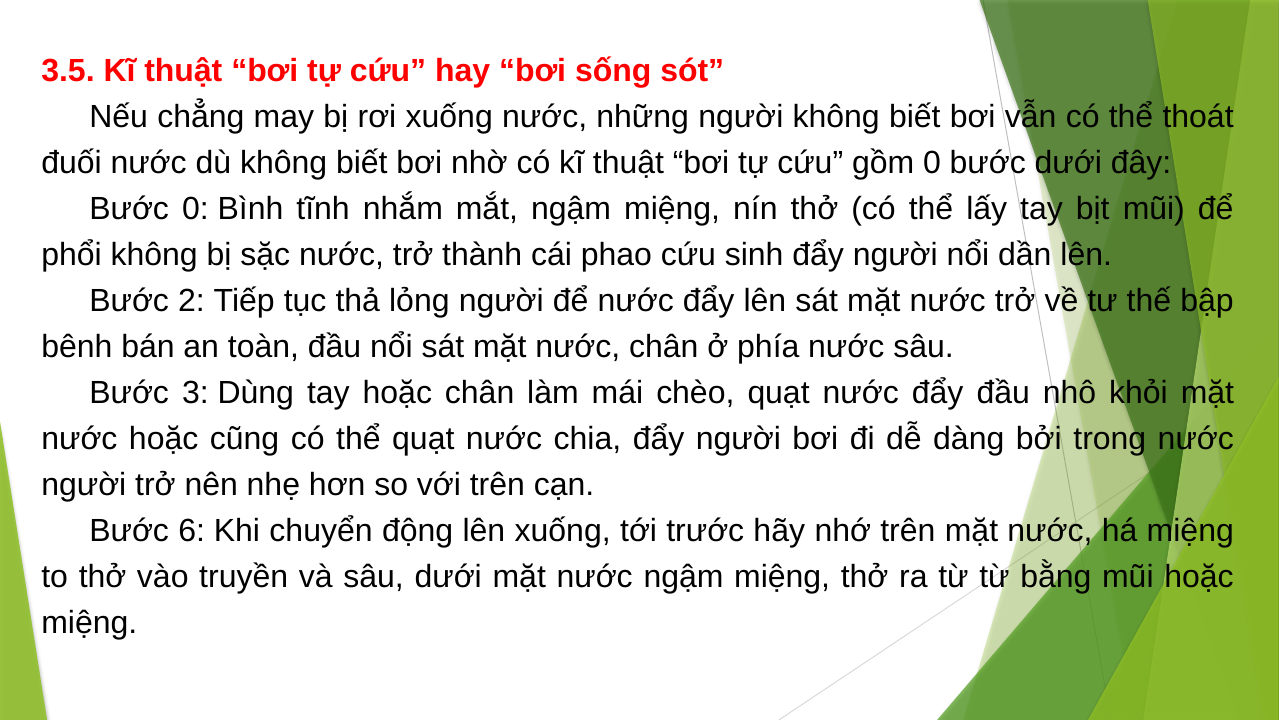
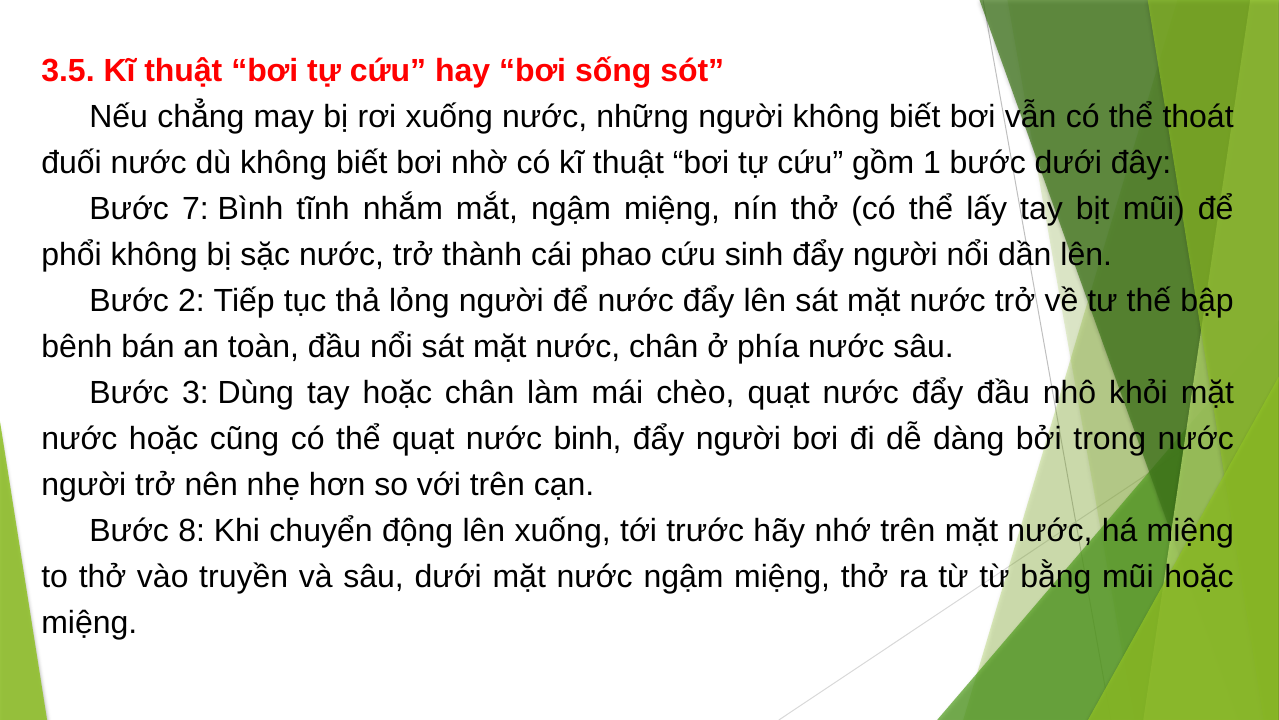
gồm 0: 0 -> 1 (932, 162)
Bước 0: 0 -> 7 (195, 209)
chia: chia -> binh (588, 439)
6: 6 -> 8 (192, 531)
